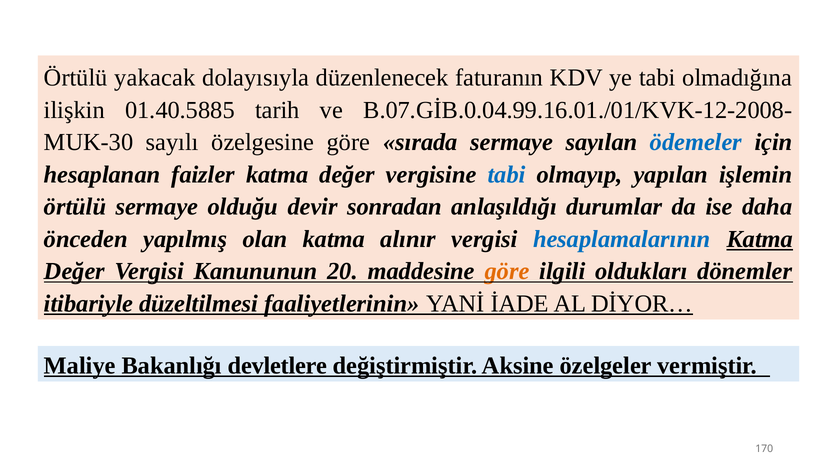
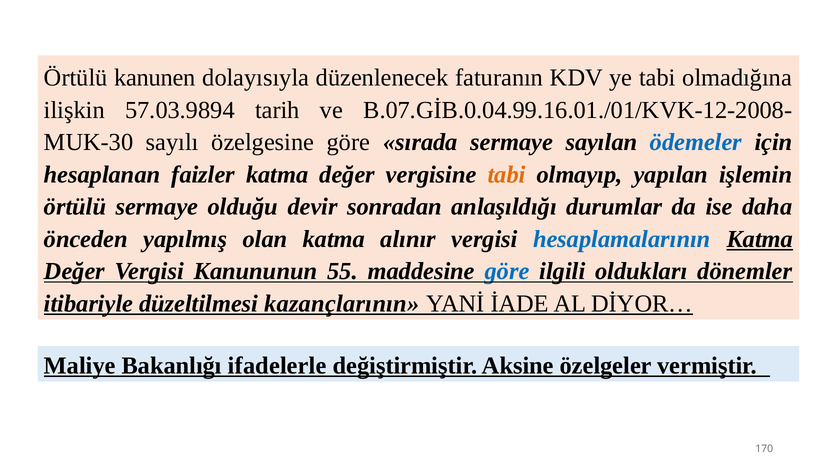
yakacak: yakacak -> kanunen (155, 78)
01.40.5885: 01.40.5885 -> 57.03.9894 (180, 110)
tabi colour: blue -> orange (507, 174)
20: 20 -> 55 (343, 271)
göre colour: orange -> blue (507, 271)
faaliyetlerinin: faaliyetlerinin -> kazançlarının (342, 303)
devletlere: devletlere -> ifadelerle (277, 365)
